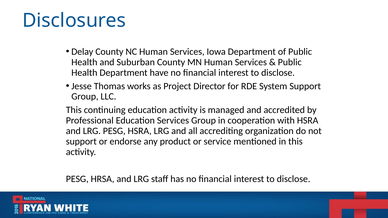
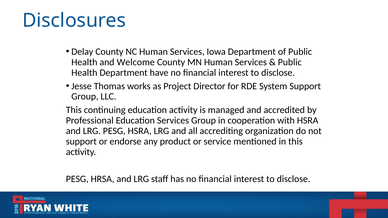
Suburban: Suburban -> Welcome (136, 62)
